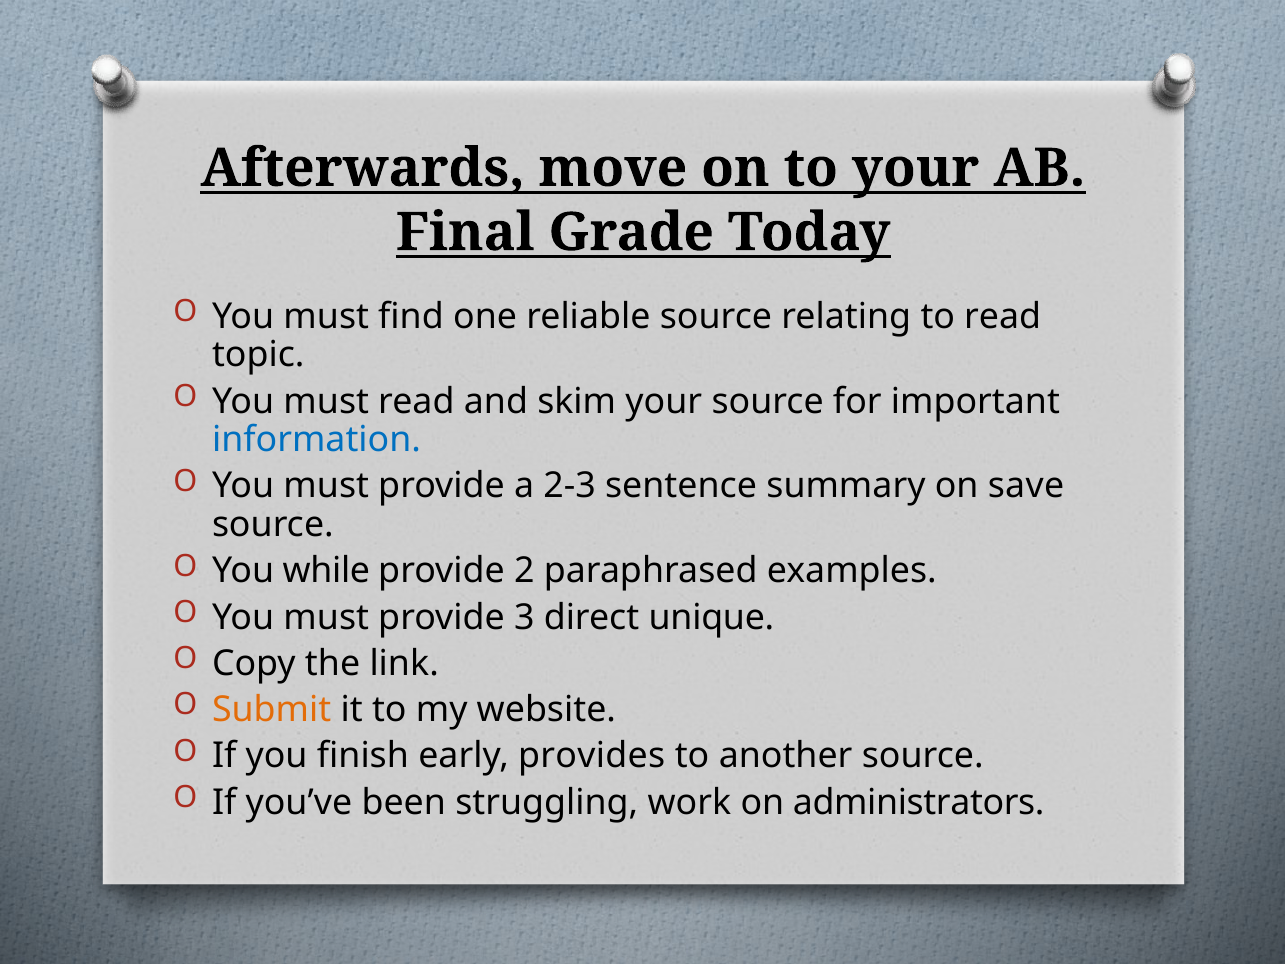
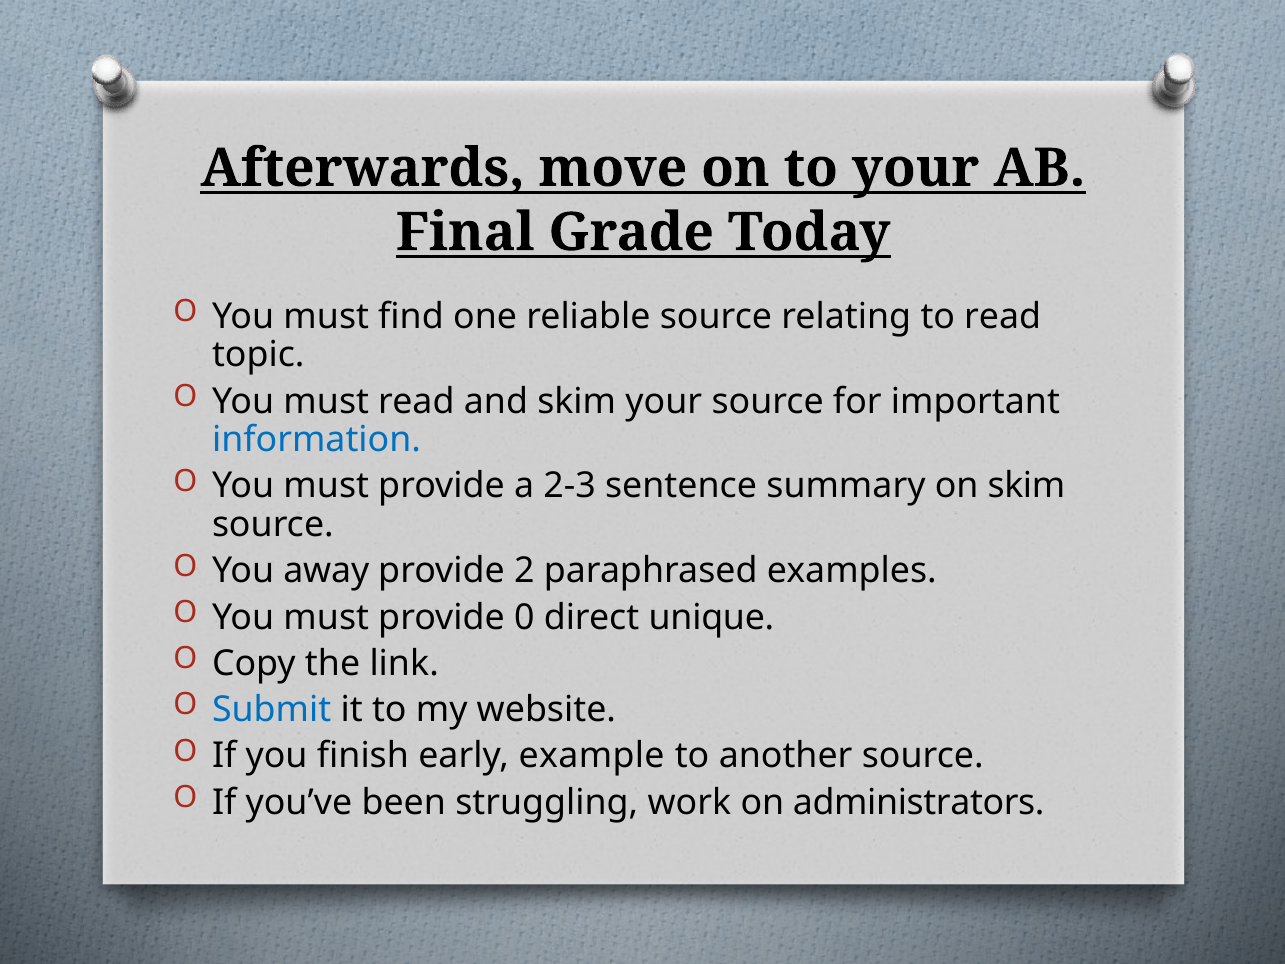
on save: save -> skim (1026, 486)
while: while -> away (326, 571)
3: 3 -> 0 (524, 617)
Submit colour: orange -> blue (272, 710)
provides: provides -> example (592, 756)
